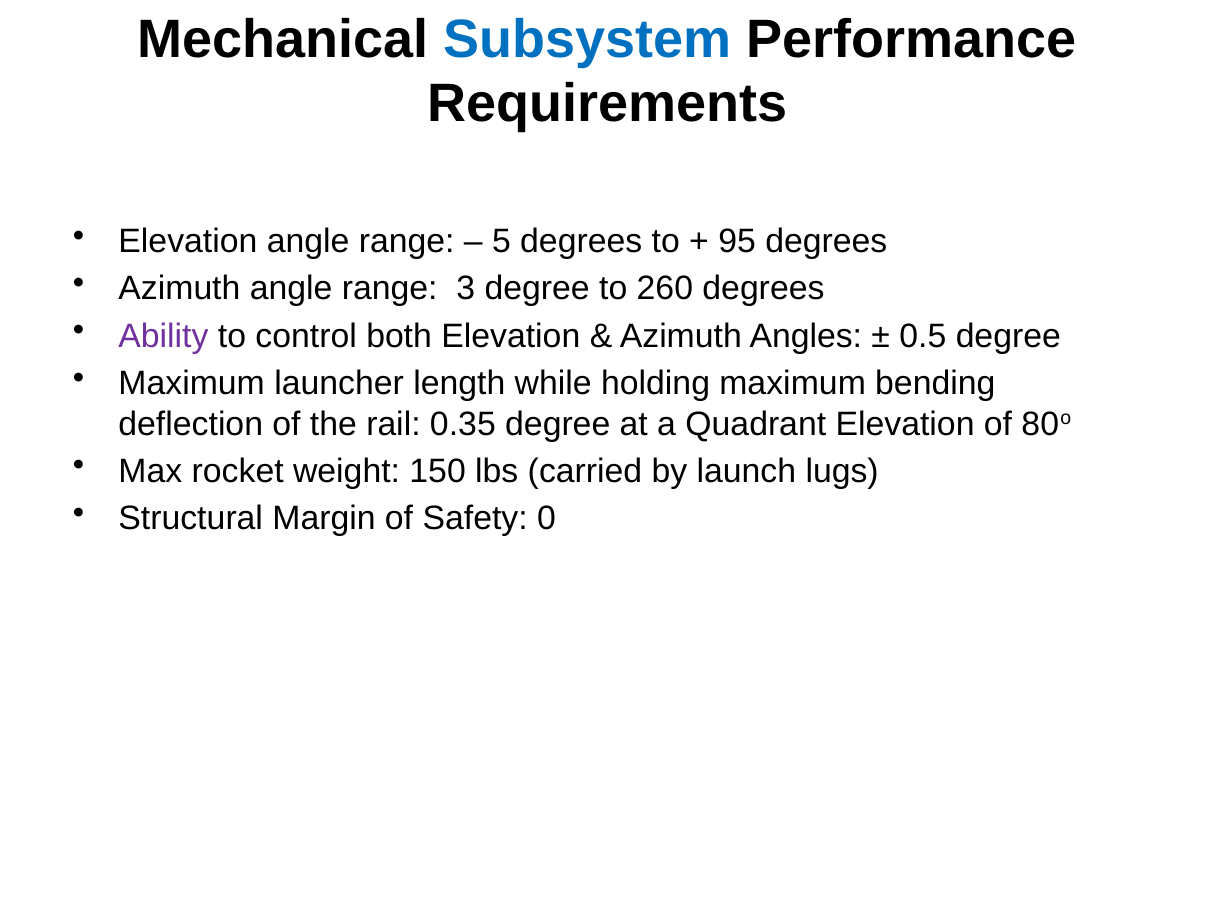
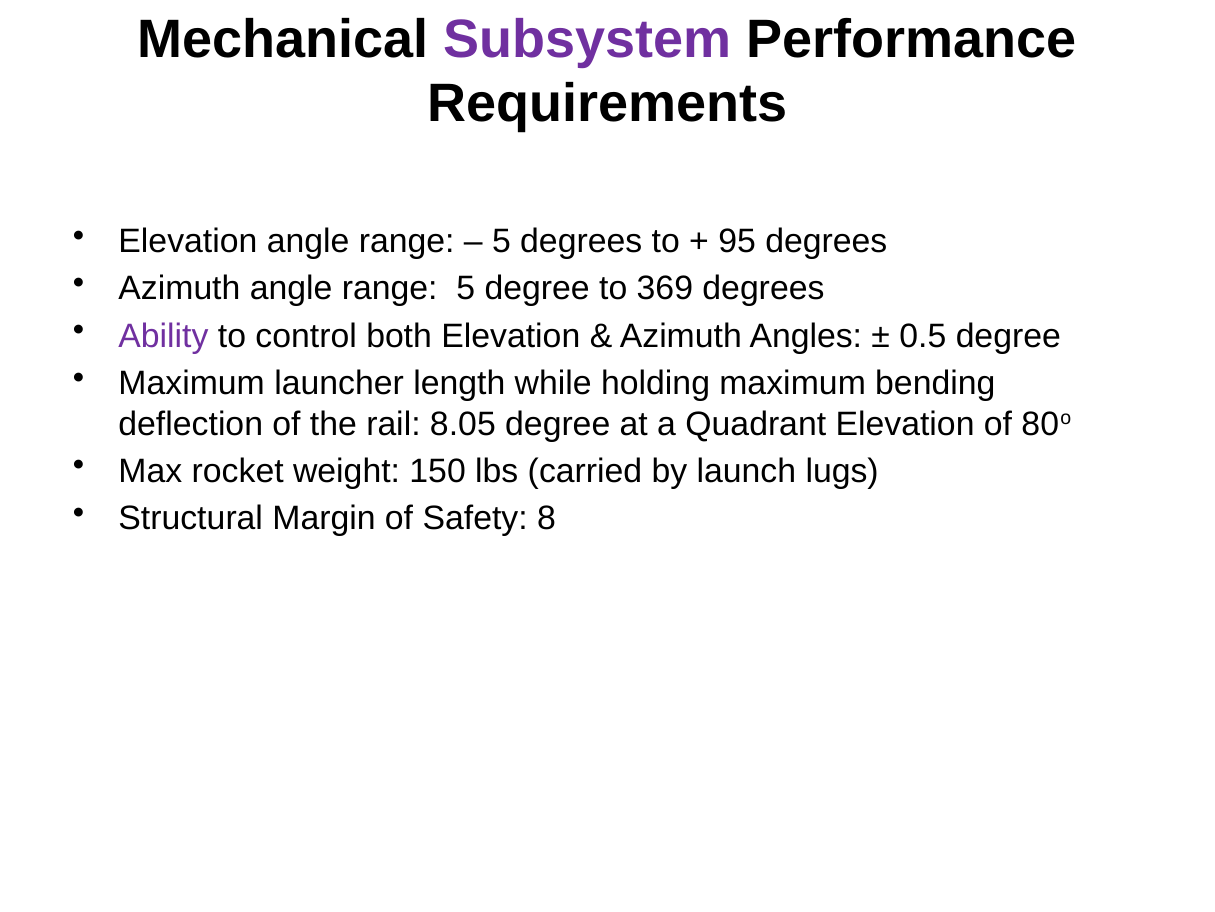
Subsystem colour: blue -> purple (587, 39)
range 3: 3 -> 5 (466, 289)
260: 260 -> 369 (665, 289)
0.35: 0.35 -> 8.05 (463, 424)
0: 0 -> 8 (546, 518)
